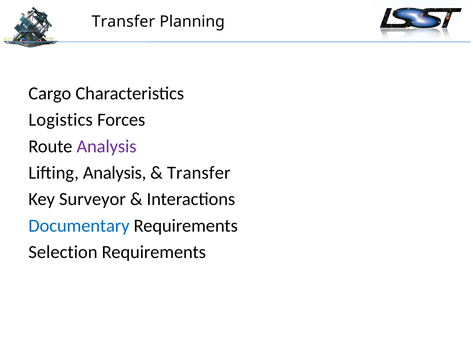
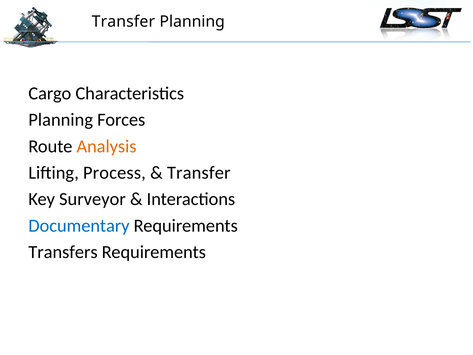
Logistics: Logistics -> Planning (61, 120)
Analysis colour: purple -> orange (107, 146)
Lifting Analysis: Analysis -> Process (114, 173)
Selection: Selection -> Transfers (63, 252)
